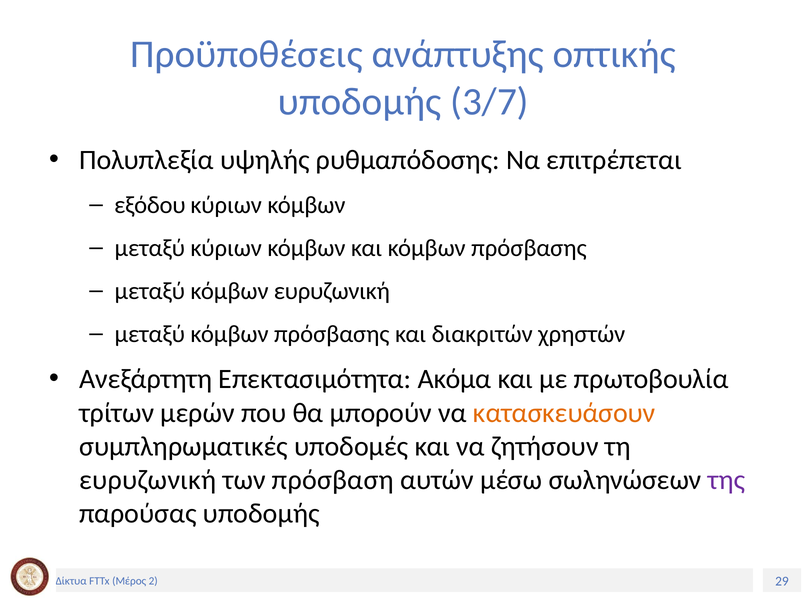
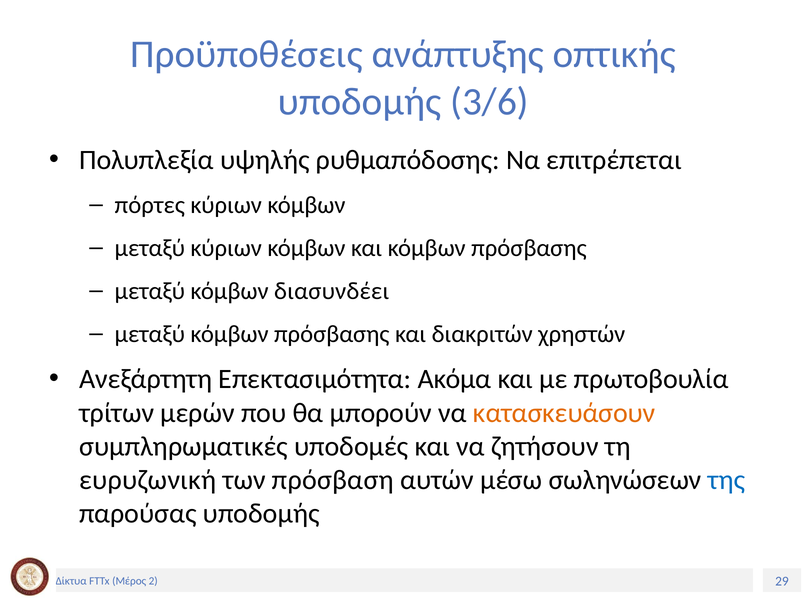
3/7: 3/7 -> 3/6 (490, 102)
εξόδου: εξόδου -> πόρτες (150, 205)
κόμβων ευρυζωνική: ευρυζωνική -> διασυνδέει (332, 291)
της colour: purple -> blue (727, 480)
